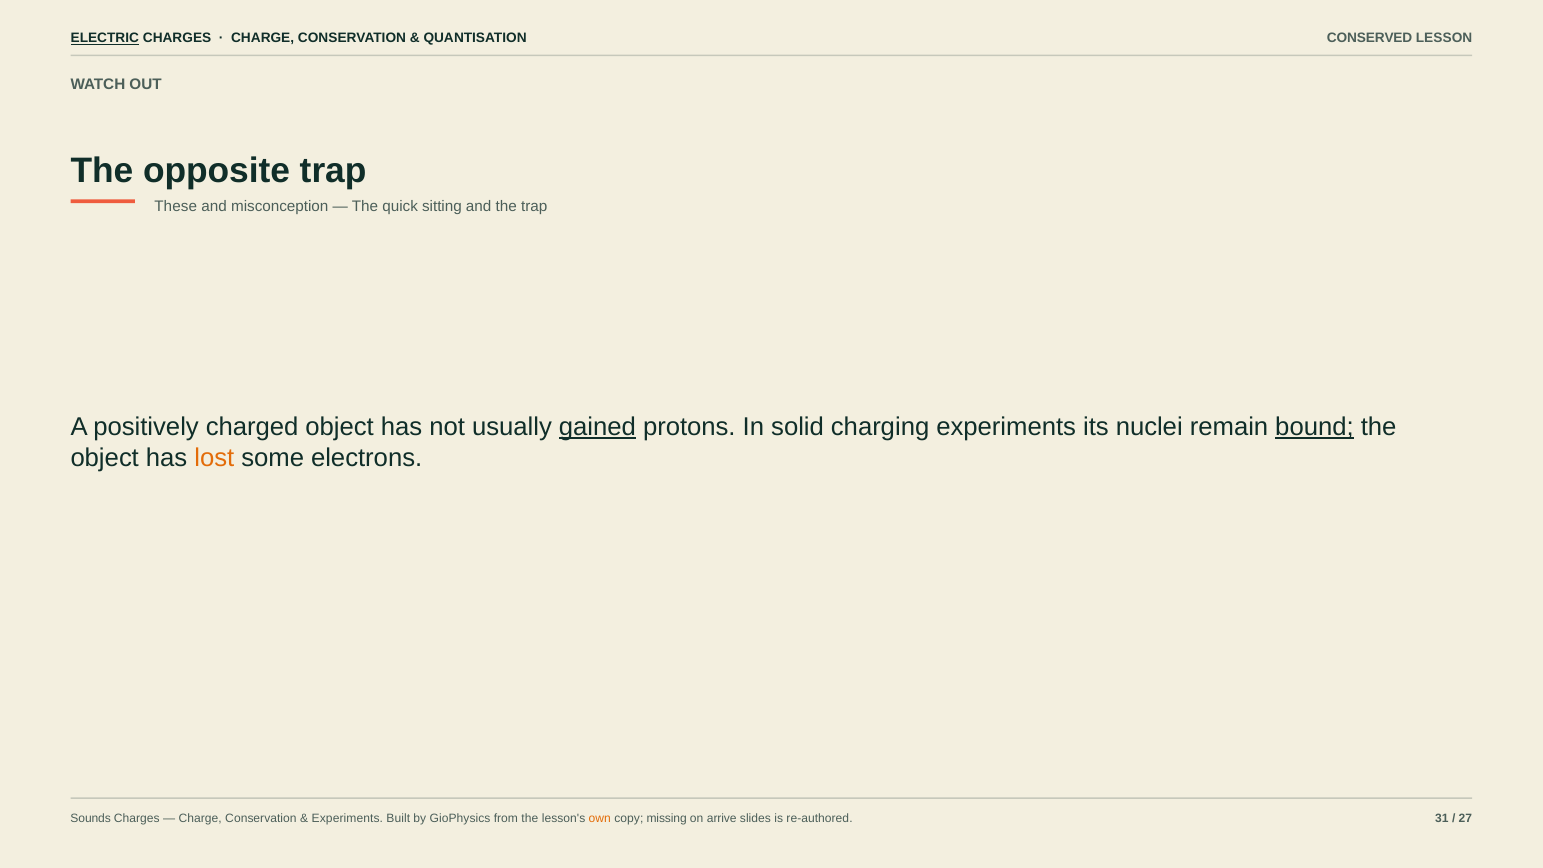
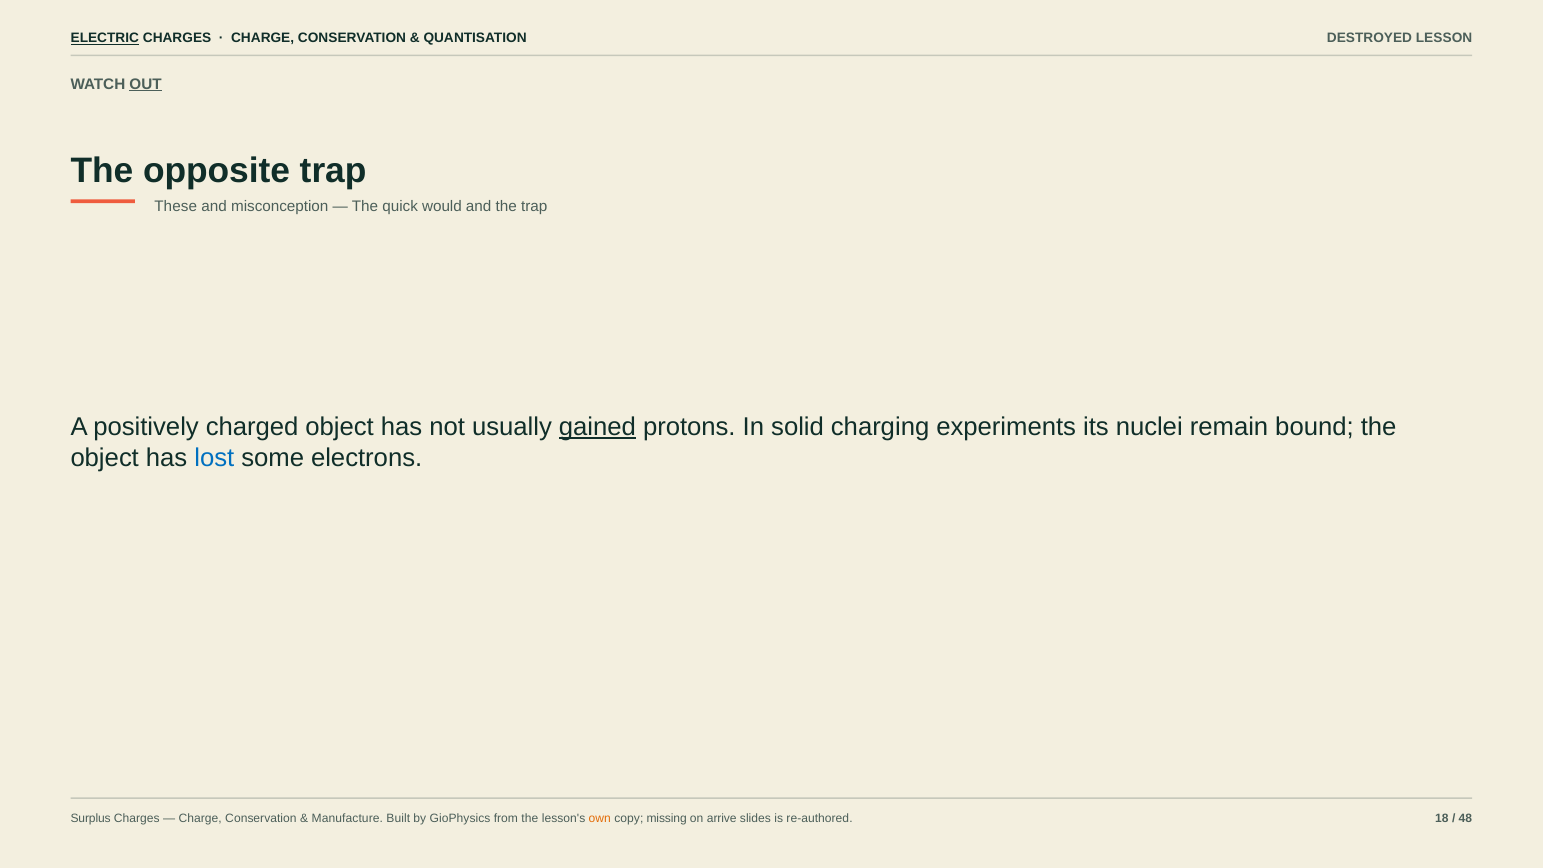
CONSERVED: CONSERVED -> DESTROYED (1370, 38)
OUT underline: none -> present (146, 84)
sitting: sitting -> would (442, 206)
bound underline: present -> none (1314, 427)
lost colour: orange -> blue (214, 458)
Sounds: Sounds -> Surplus (91, 818)
Experiments: Experiments -> Manufacture (347, 818)
31: 31 -> 18 (1442, 818)
27: 27 -> 48 (1465, 818)
